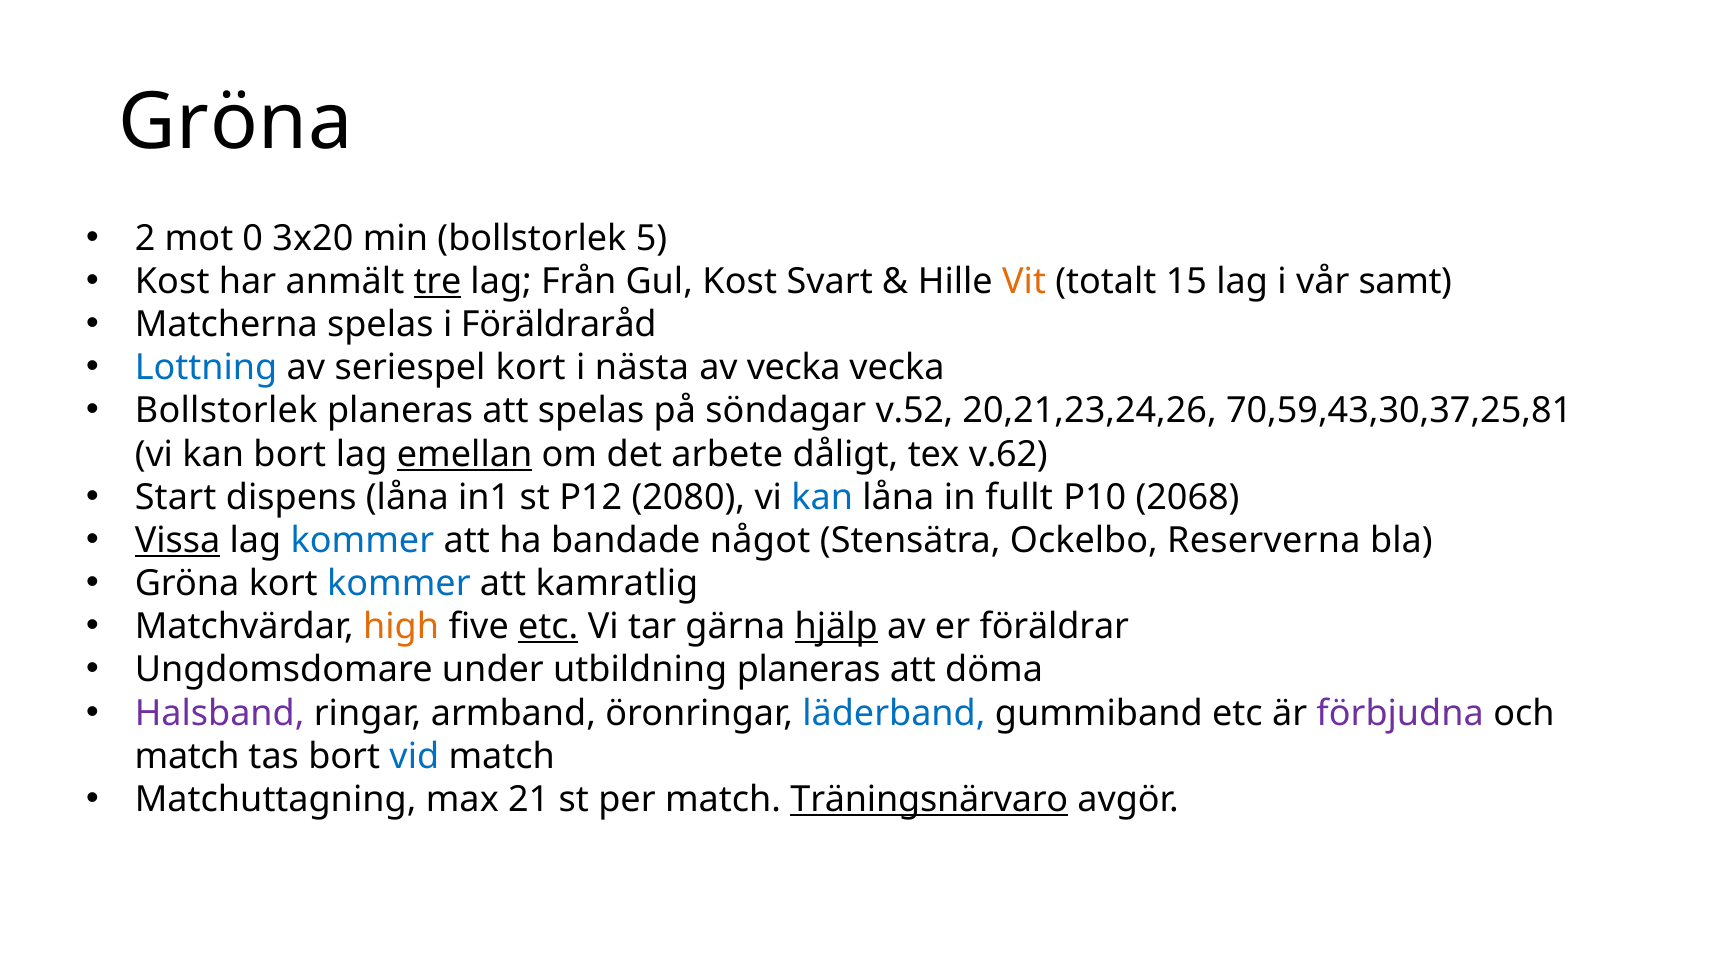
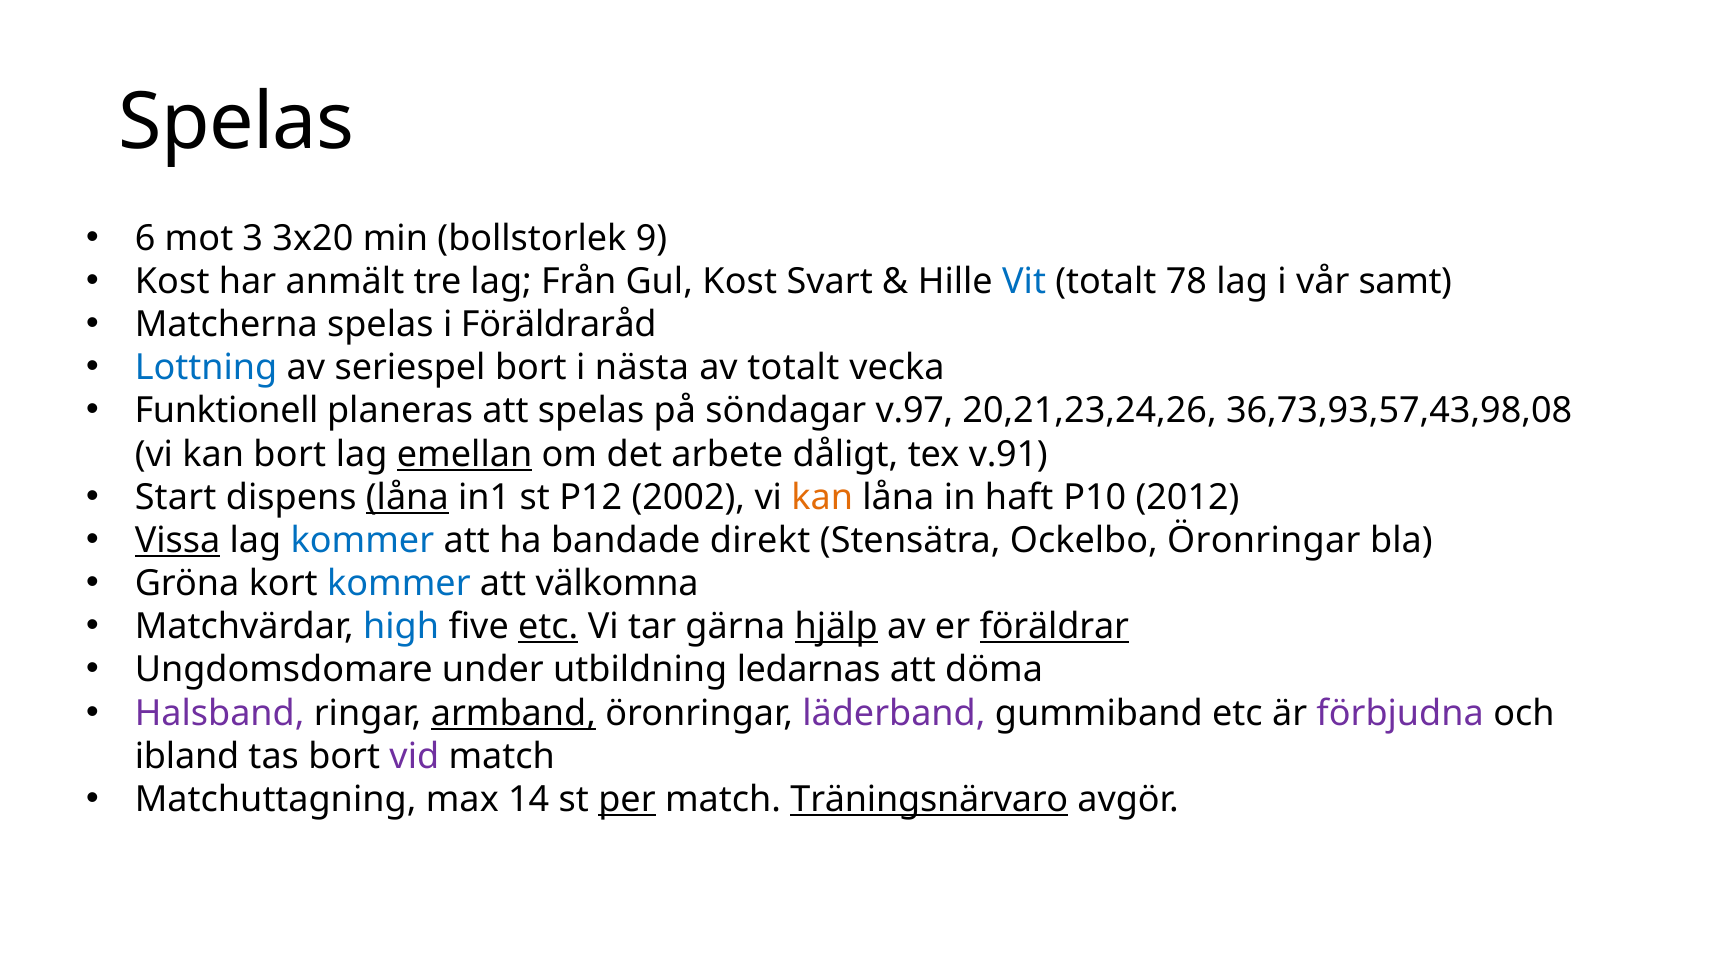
Gröna: Gröna -> Spelas (236, 123)
2: 2 -> 6 (145, 238)
0: 0 -> 3 (253, 238)
5: 5 -> 9 (652, 238)
tre underline: present -> none (438, 281)
Vit colour: orange -> blue (1024, 281)
15: 15 -> 78 (1186, 281)
seriespel kort: kort -> bort (531, 368)
av vecka: vecka -> totalt (793, 368)
Bollstorlek: Bollstorlek -> Funktionell (227, 411)
v.52: v.52 -> v.97 (914, 411)
70,59,43,30,37,25,81: 70,59,43,30,37,25,81 -> 36,73,93,57,43,98,08 (1399, 411)
v.62: v.62 -> v.91 (1008, 454)
låna underline: none -> present (407, 497)
2080: 2080 -> 2002 (688, 497)
kan colour: blue -> orange (822, 497)
fullt: fullt -> haft (1019, 497)
2068: 2068 -> 2012 (1188, 497)
något: något -> direkt (760, 540)
Ockelbo Reserverna: Reserverna -> Öronringar (1264, 540)
kamratlig: kamratlig -> välkomna (617, 584)
high colour: orange -> blue (401, 627)
föräldrar underline: none -> present (1054, 627)
utbildning planeras: planeras -> ledarnas (809, 670)
armband underline: none -> present (513, 713)
läderband colour: blue -> purple (894, 713)
match: match -> ibland (187, 756)
vid colour: blue -> purple (414, 756)
21: 21 -> 14 (529, 799)
per underline: none -> present (627, 799)
